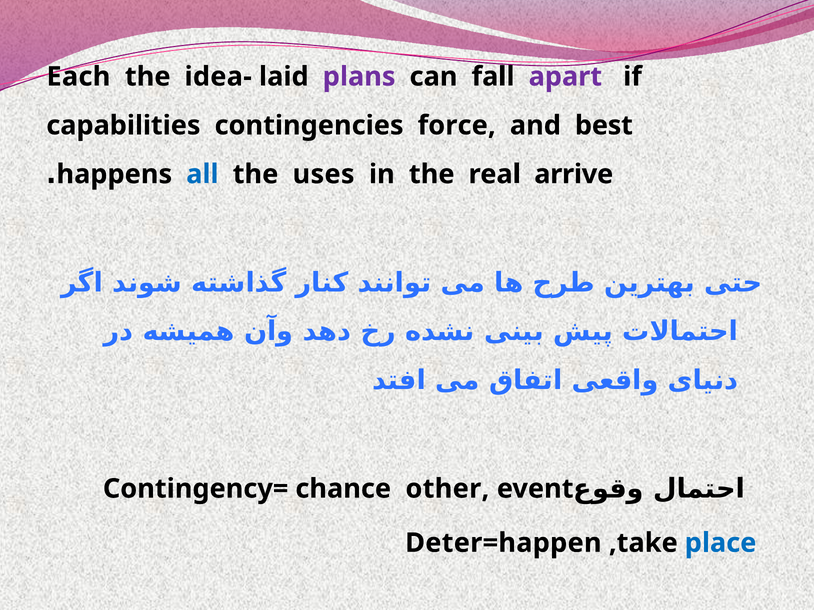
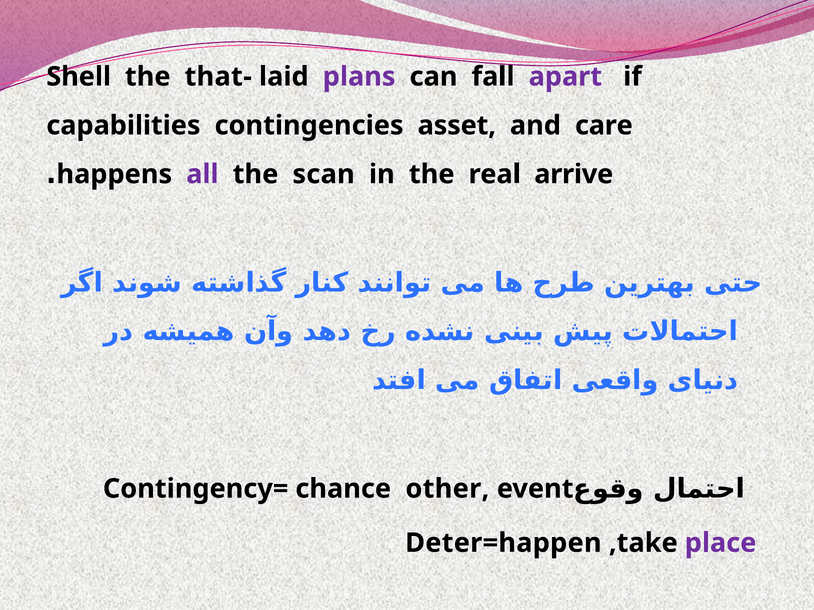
Each: Each -> Shell (79, 77)
idea-: idea- -> that- (218, 77)
force: force -> asset (457, 126)
best: best -> care (604, 126)
all colour: blue -> purple (202, 174)
uses: uses -> scan (324, 174)
place colour: blue -> purple (721, 543)
